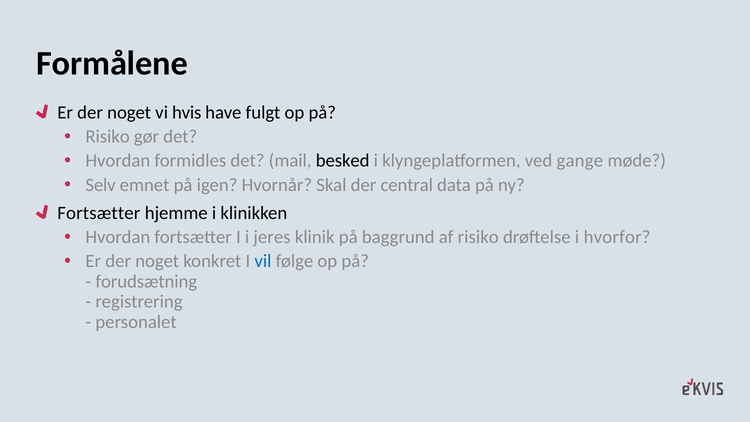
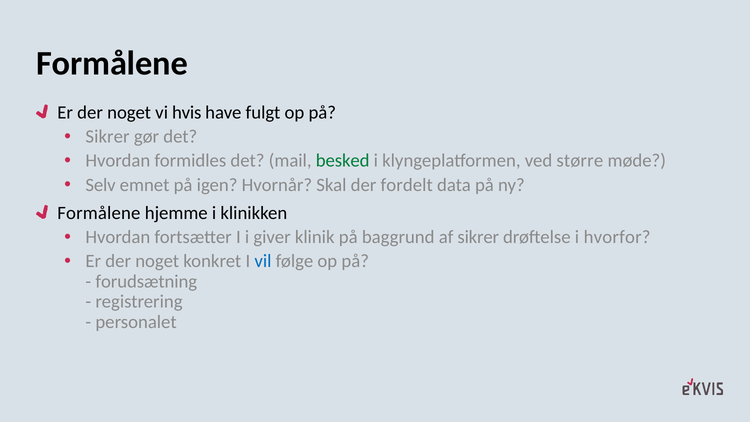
Risiko: Risiko -> Sikrer (108, 137)
besked colour: black -> green (343, 161)
gange: gange -> større (580, 161)
central: central -> fordelt (407, 185)
Fortsætter: Fortsætter -> Formålene (99, 213)
jeres: jeres -> giver (272, 237)
af risiko: risiko -> sikrer (478, 237)
